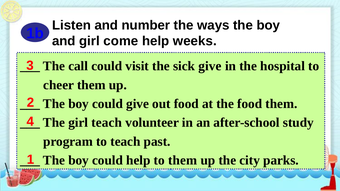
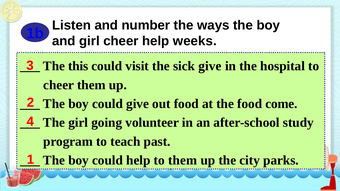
girl come: come -> cheer (121, 41)
call: call -> this (78, 66)
food them: them -> come (281, 104)
girl teach: teach -> going (107, 123)
